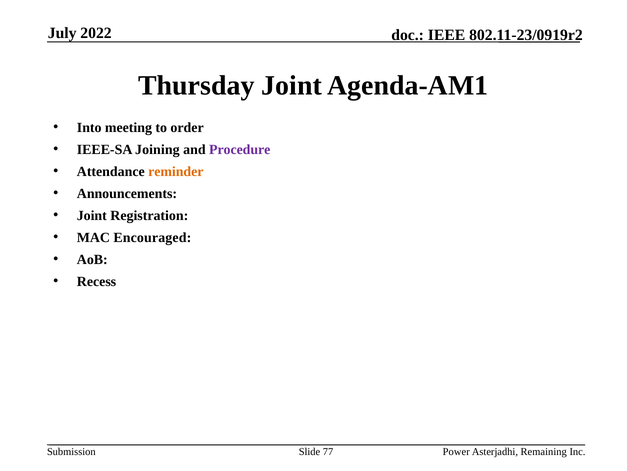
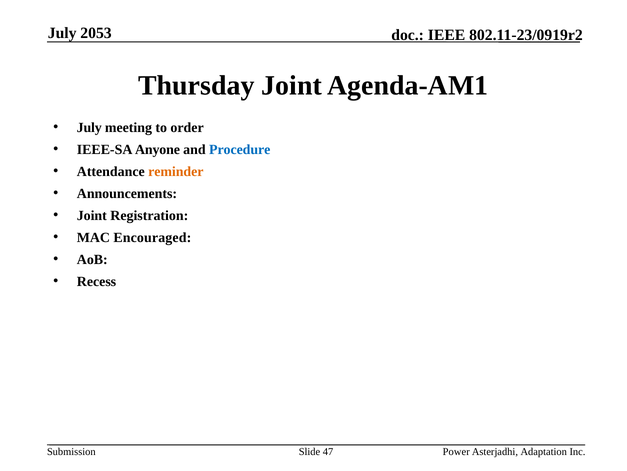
2022: 2022 -> 2053 (96, 33)
Into: Into -> July (89, 127)
Joining: Joining -> Anyone (157, 149)
Procedure colour: purple -> blue (240, 149)
77: 77 -> 47 (328, 451)
Remaining: Remaining -> Adaptation (544, 451)
